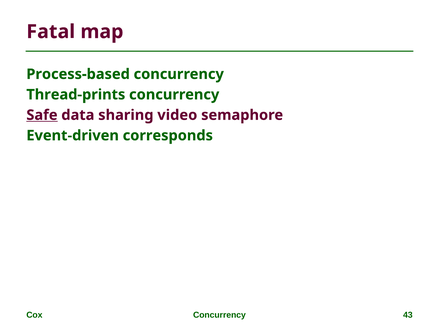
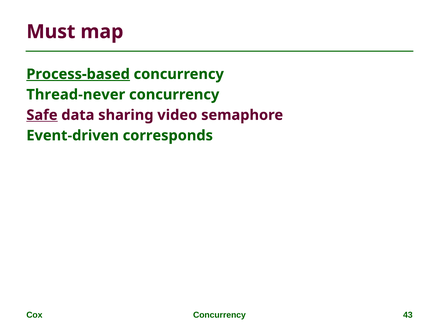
Fatal: Fatal -> Must (51, 32)
Process-based underline: none -> present (78, 74)
Thread-prints: Thread-prints -> Thread-never (76, 95)
